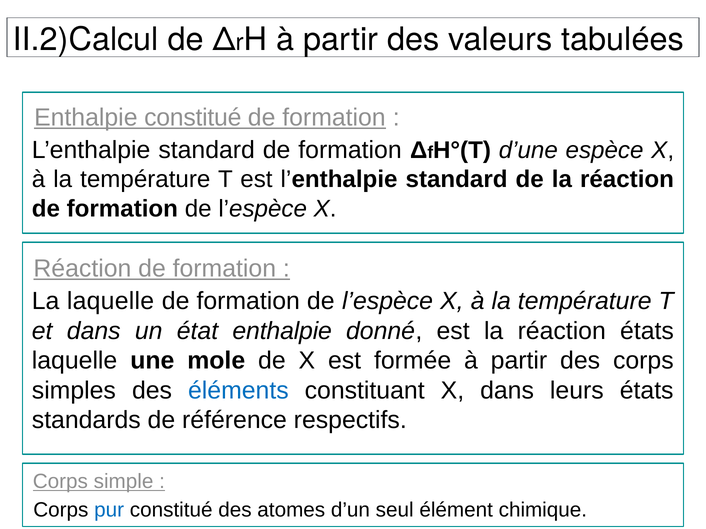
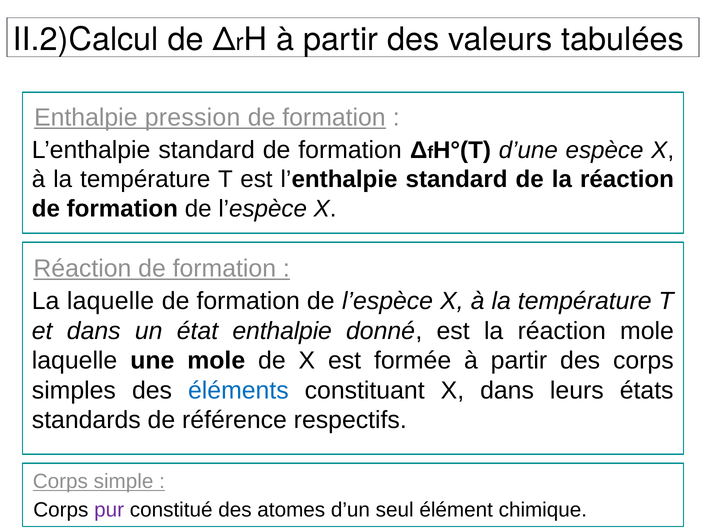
Enthalpie constitué: constitué -> pression (193, 118)
réaction états: états -> mole (647, 331)
pur colour: blue -> purple (109, 510)
